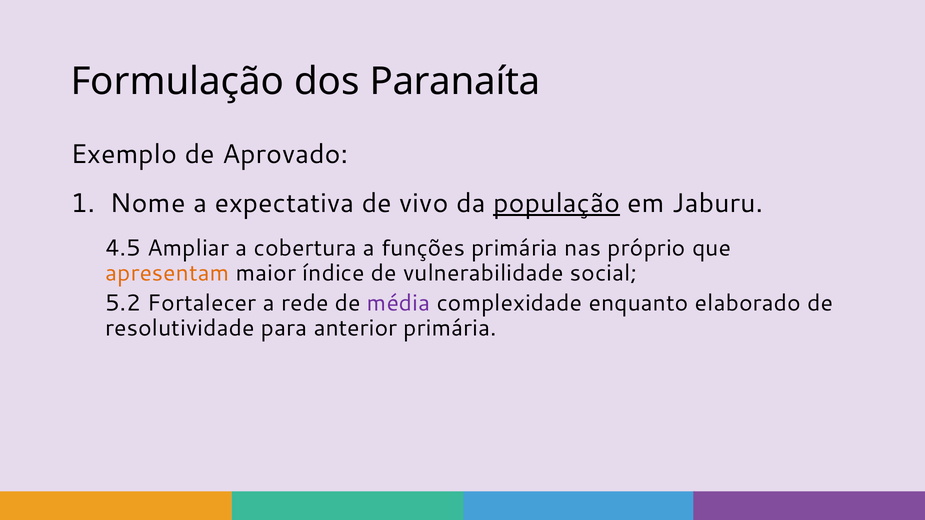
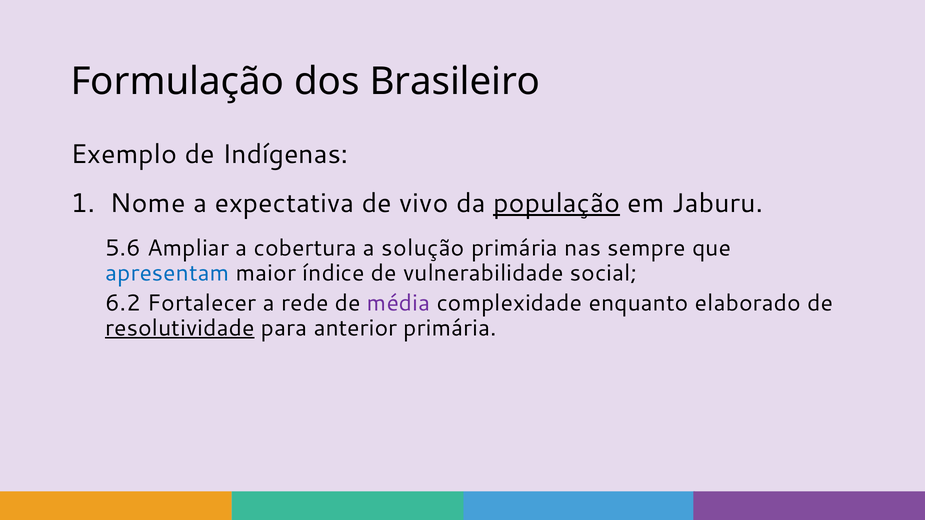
Paranaíta: Paranaíta -> Brasileiro (455, 81)
Aprovado: Aprovado -> Indígenas (285, 154)
4.5: 4.5 -> 5.6 (123, 248)
funções: funções -> solução (423, 248)
próprio: próprio -> sempre (647, 248)
apresentam colour: orange -> blue (167, 273)
5.2: 5.2 -> 6.2 (123, 303)
resolutividade underline: none -> present (180, 328)
